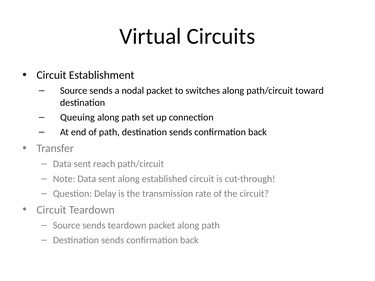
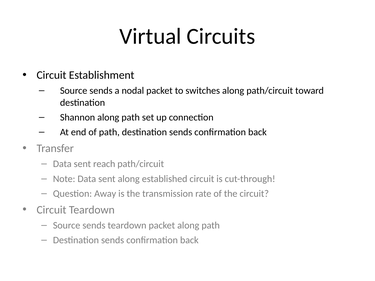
Queuing: Queuing -> Shannon (78, 117)
Delay: Delay -> Away (105, 194)
